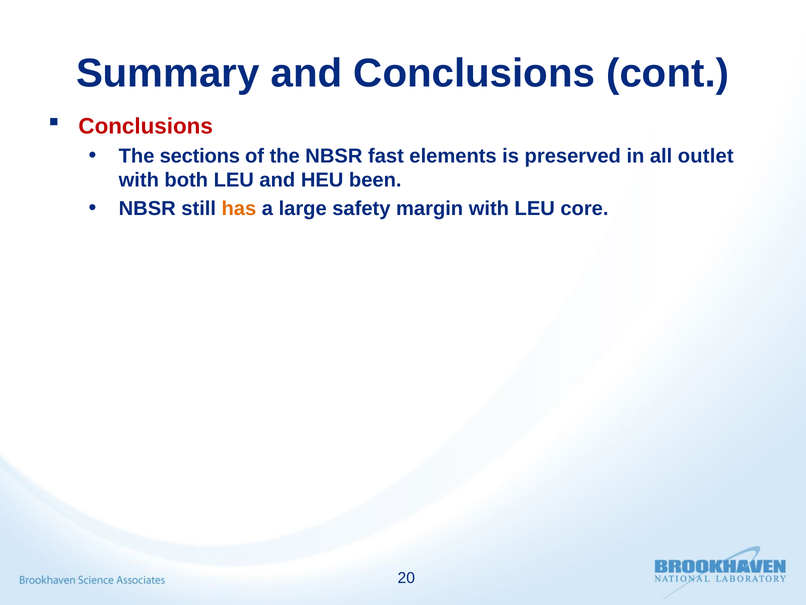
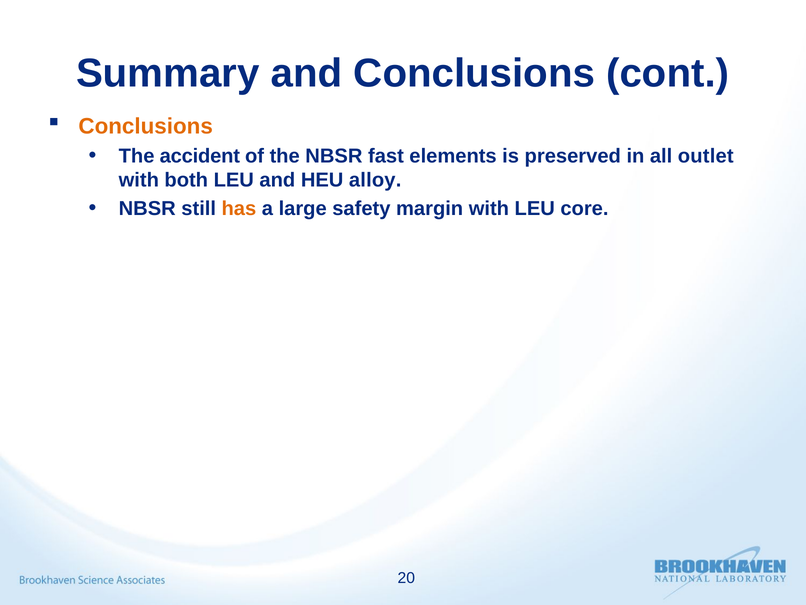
Conclusions colour: red -> orange (146, 126)
sections: sections -> accident (200, 156)
been: been -> alloy (375, 180)
